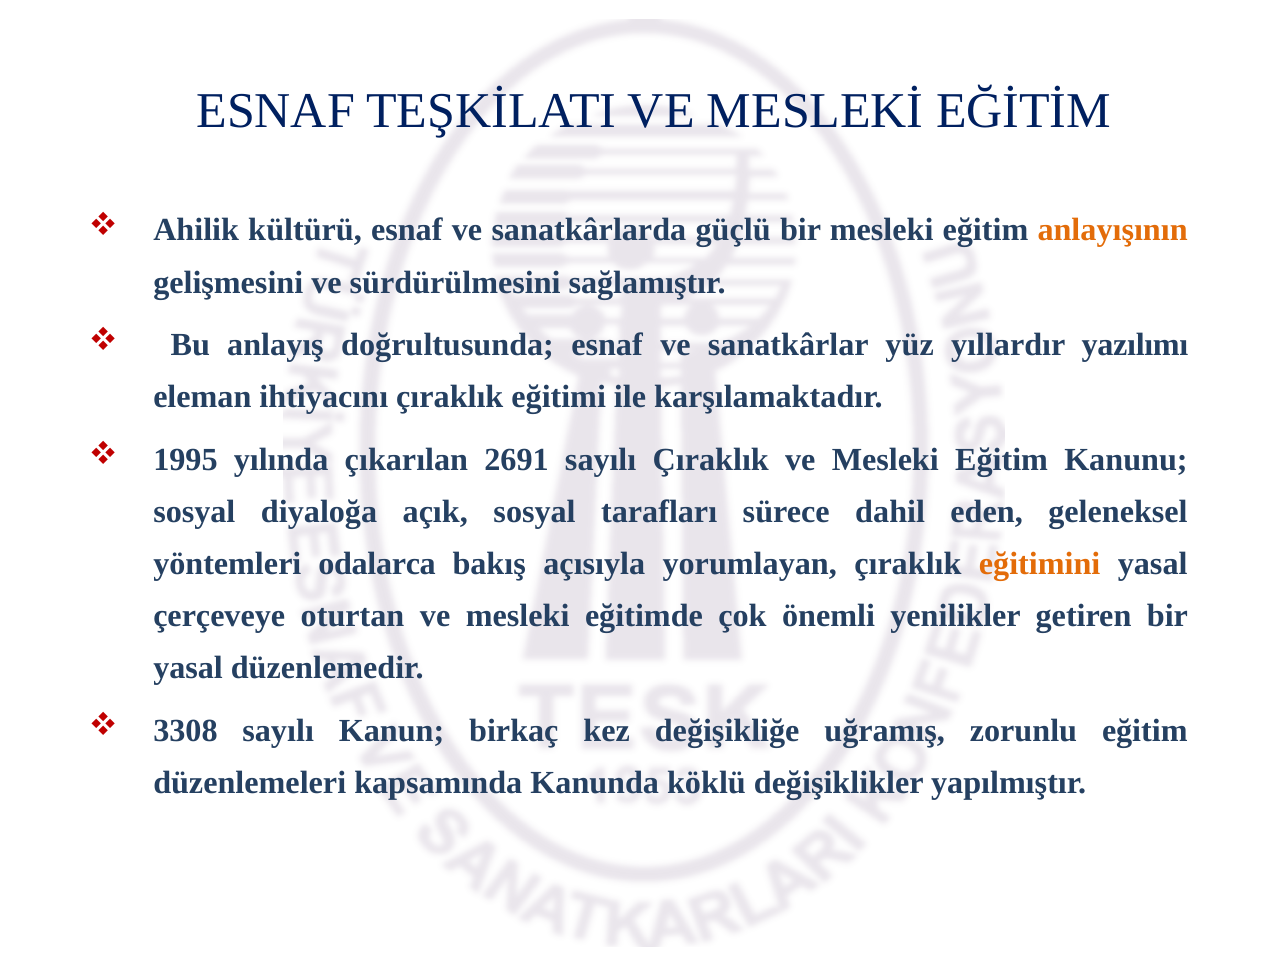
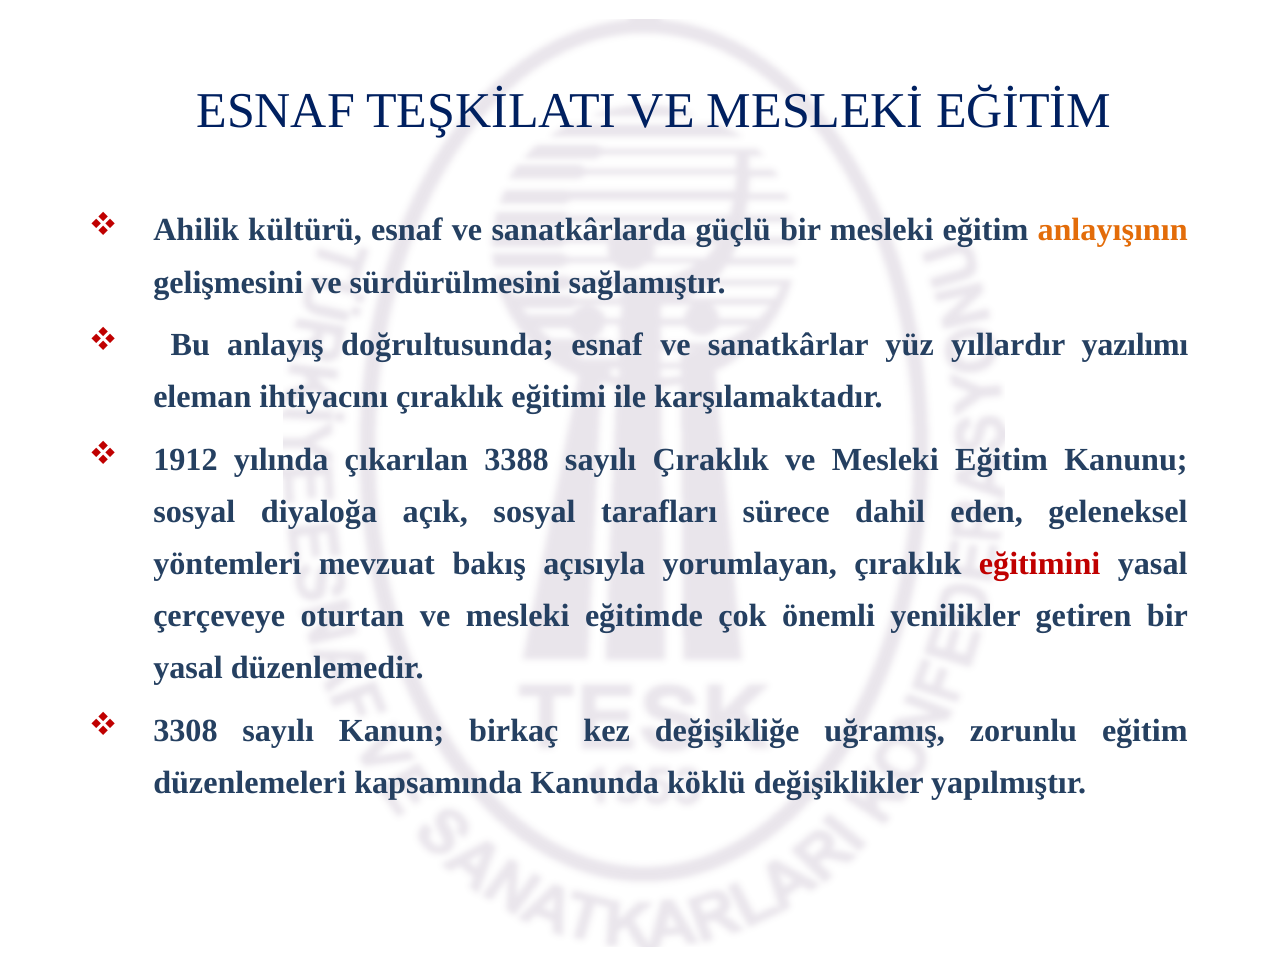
1995: 1995 -> 1912 (185, 459)
2691: 2691 -> 3388 (517, 459)
odalarca: odalarca -> mevzuat (377, 564)
eğitimini colour: orange -> red (1040, 564)
